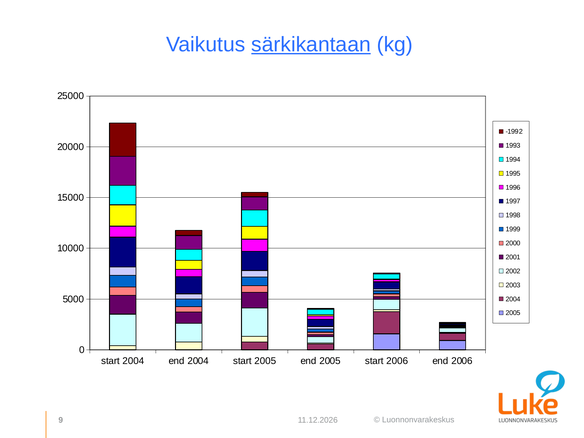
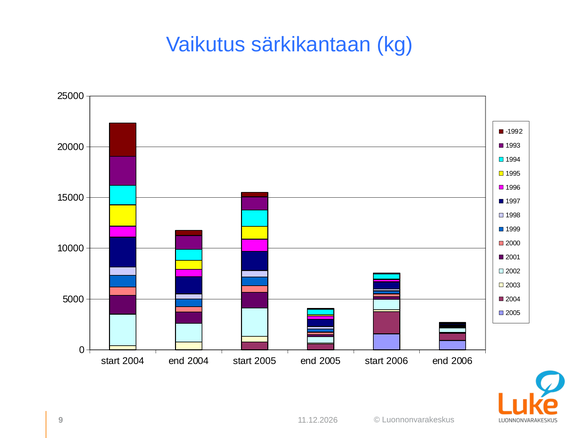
särkikantaan underline: present -> none (311, 45)
